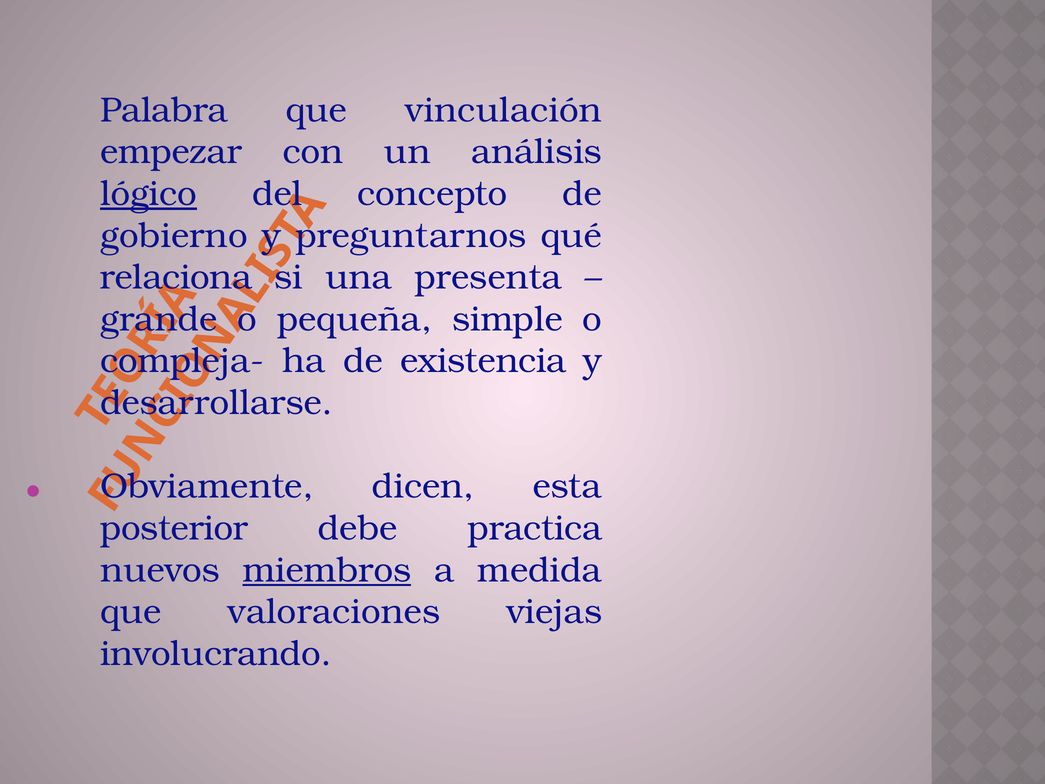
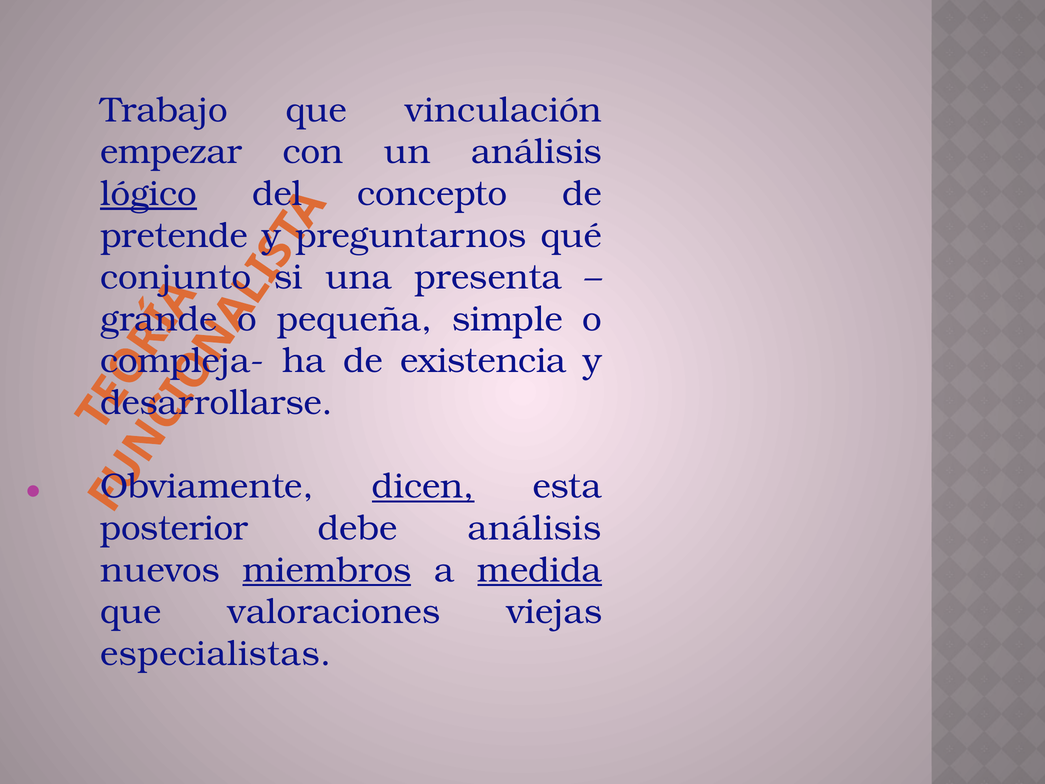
Palabra: Palabra -> Trabajo (164, 110)
gobierno: gobierno -> pretende (174, 235)
relaciona: relaciona -> conjunto (176, 277)
dicen underline: none -> present (423, 486)
debe practica: practica -> análisis (534, 528)
medida underline: none -> present (540, 570)
involucrando: involucrando -> especialistas (216, 653)
